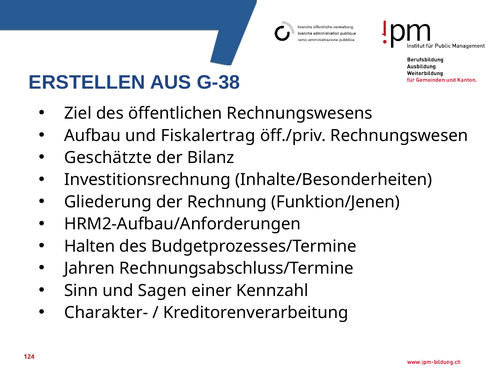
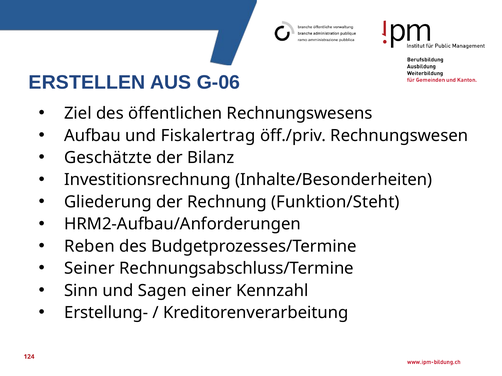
G-38: G-38 -> G-06 (218, 83)
Funktion/Jenen: Funktion/Jenen -> Funktion/Steht (335, 202)
Halten: Halten -> Reben (89, 247)
Jahren: Jahren -> Seiner (89, 269)
Charakter-: Charakter- -> Erstellung- (106, 313)
